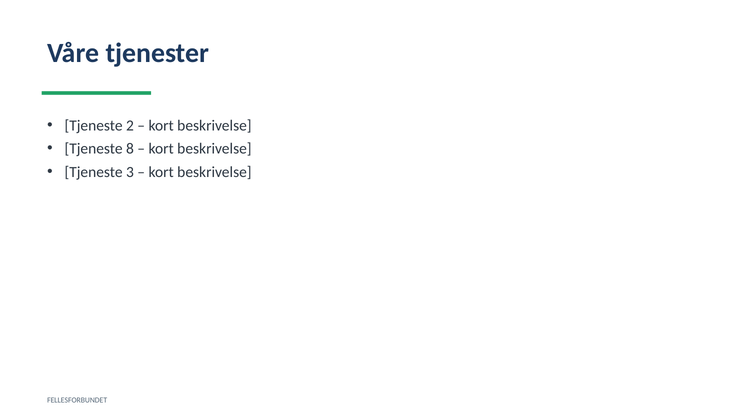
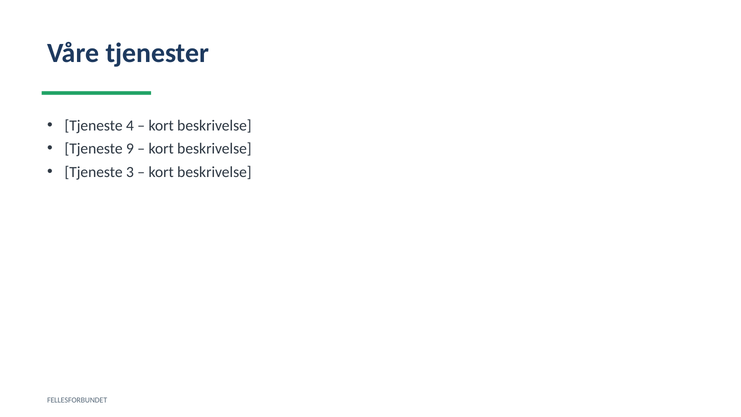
2: 2 -> 4 (130, 126)
8: 8 -> 9 (130, 149)
